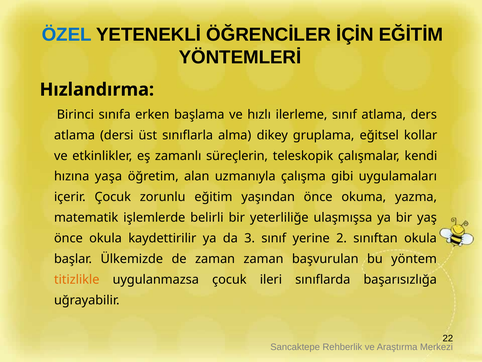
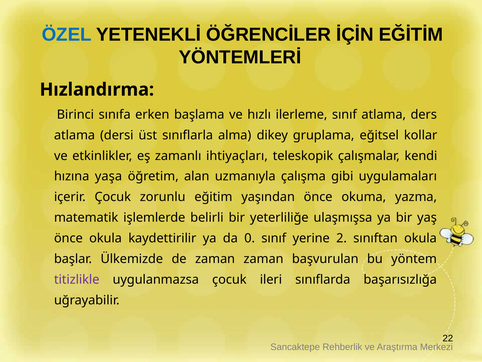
süreçlerin: süreçlerin -> ihtiyaçları (237, 156)
3: 3 -> 0 (250, 238)
titizlikle colour: orange -> purple (77, 279)
